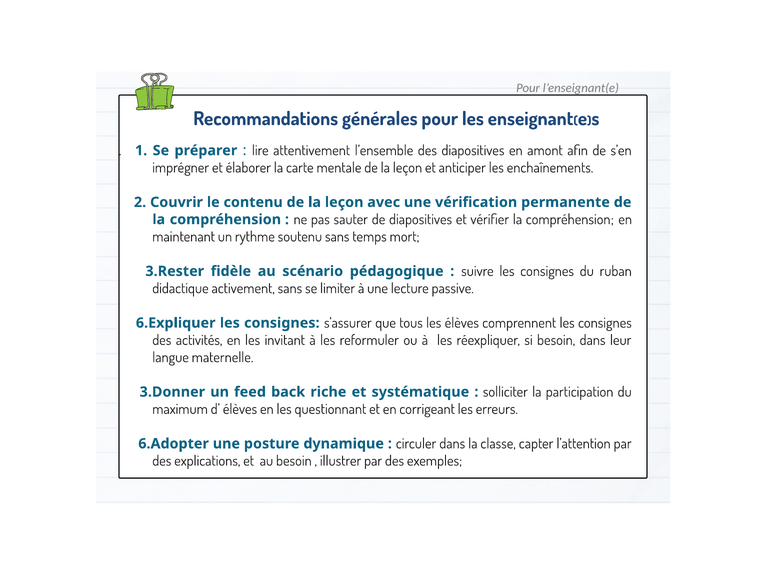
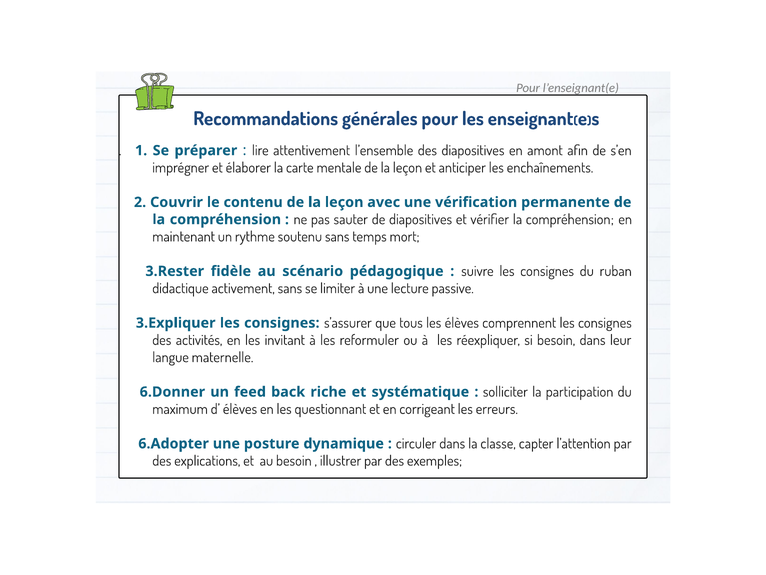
6.Expliquer: 6.Expliquer -> 3.Expliquer (176, 323)
3.Donner: 3.Donner -> 6.Donner (172, 392)
